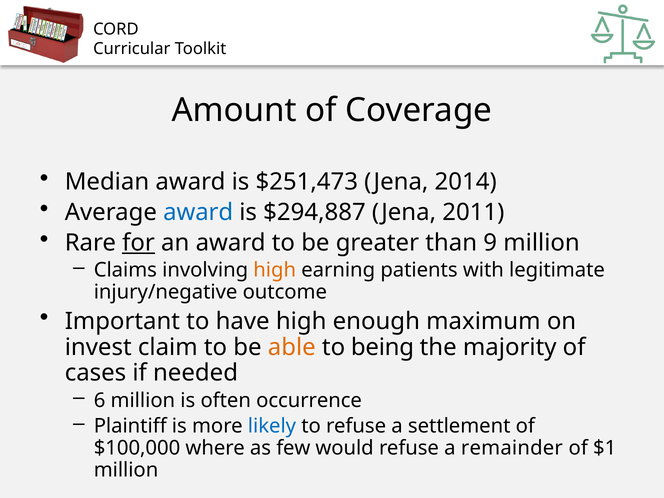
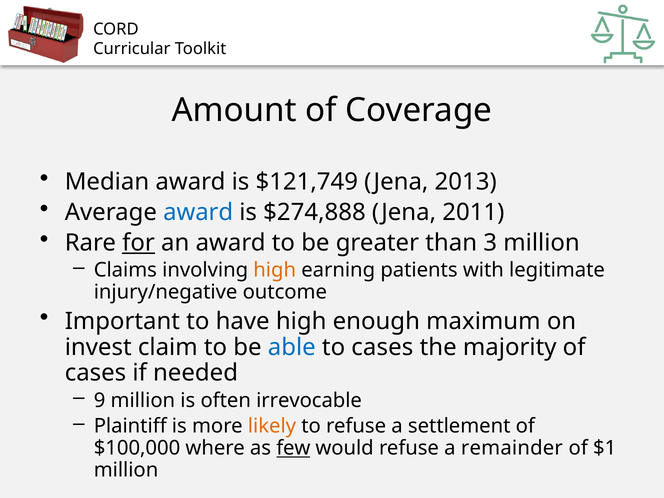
$251,473: $251,473 -> $121,749 (307, 182)
2014: 2014 -> 2013 (466, 182)
$294,887: $294,887 -> $274,888 (314, 212)
9: 9 -> 3 (490, 243)
able colour: orange -> blue (292, 347)
to being: being -> cases (382, 347)
6: 6 -> 9 (100, 400)
occurrence: occurrence -> irrevocable (309, 400)
likely colour: blue -> orange (272, 426)
few underline: none -> present (293, 448)
